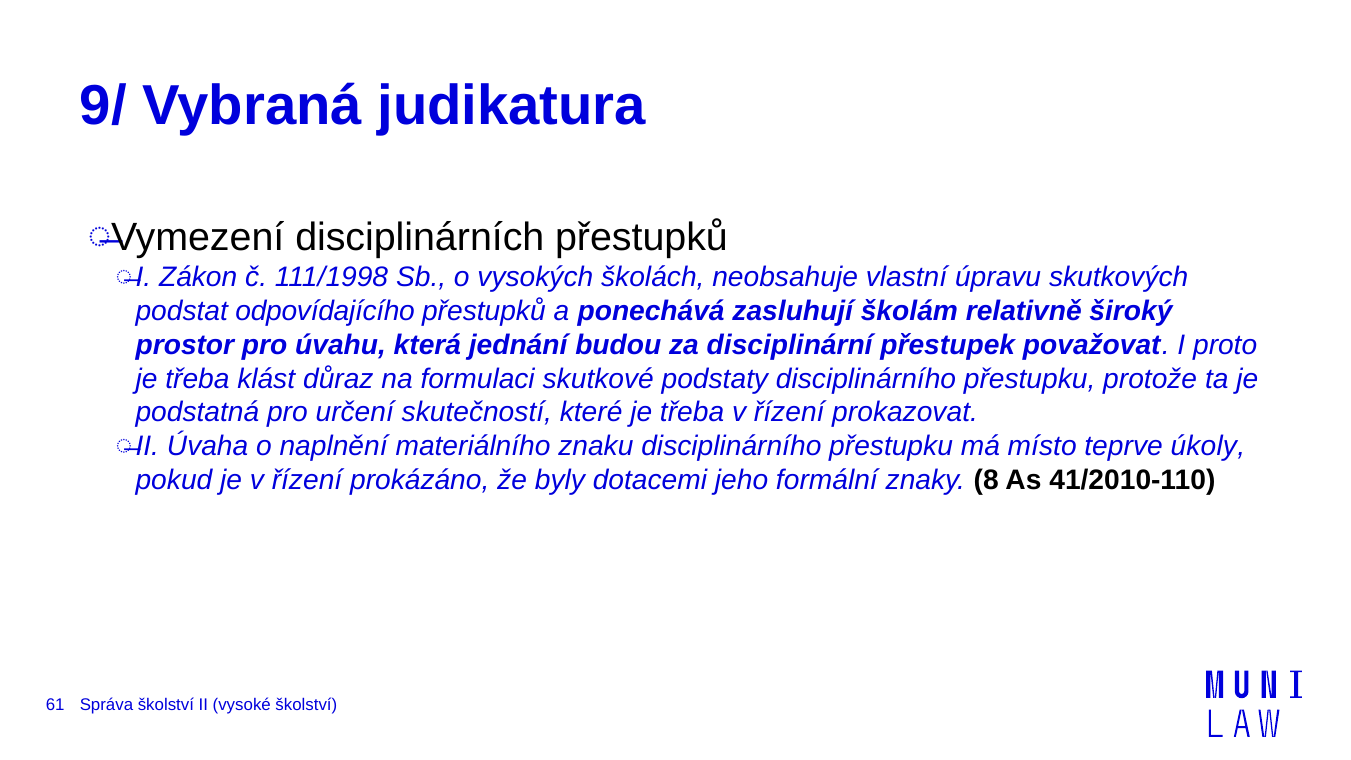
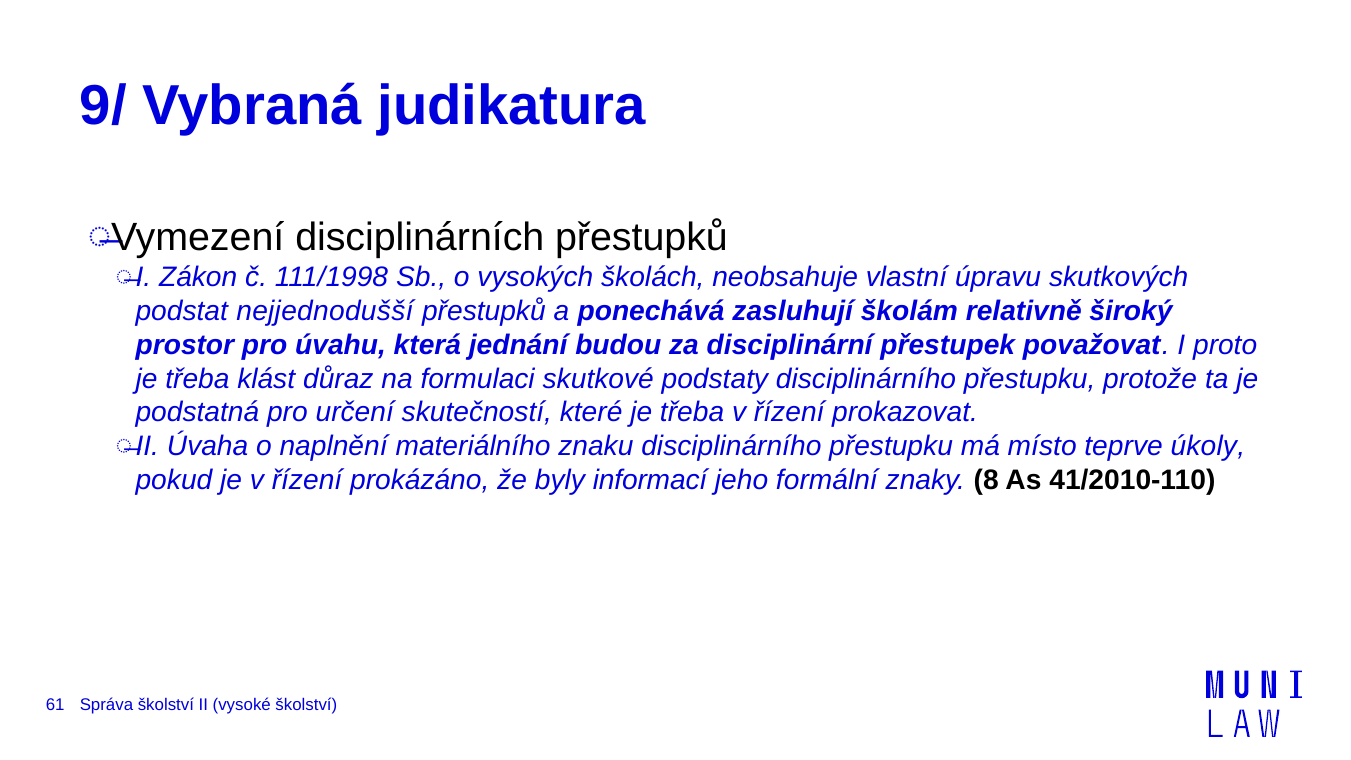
odpovídajícího: odpovídajícího -> nejjednodušší (325, 311)
dotacemi: dotacemi -> informací (650, 480)
